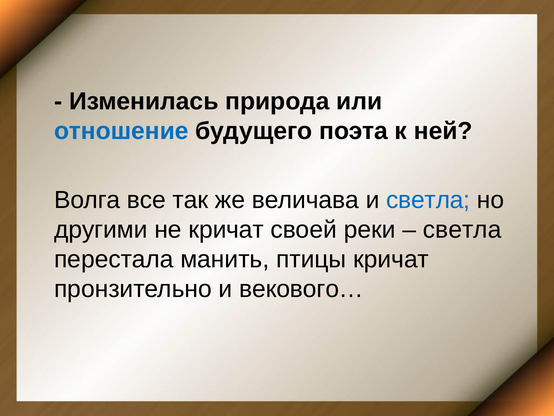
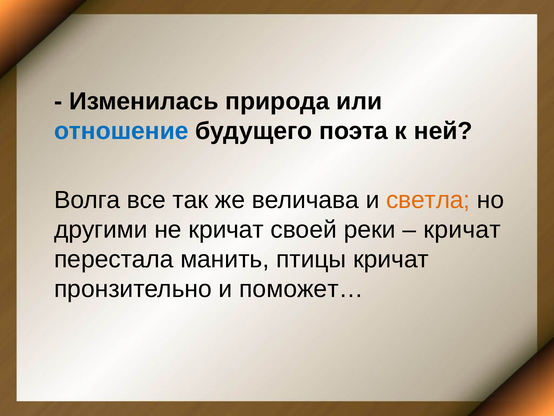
светла colour: blue -> orange (428, 200)
светла: светла -> кричат (462, 229)
векового…: векового… -> поможет… (301, 289)
